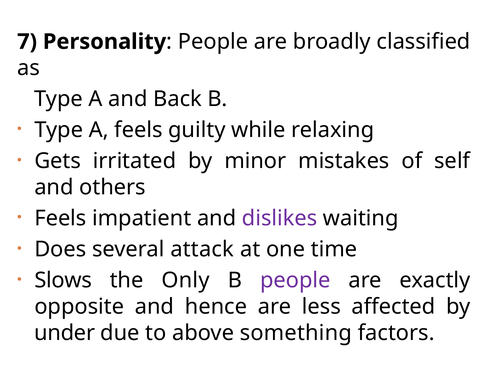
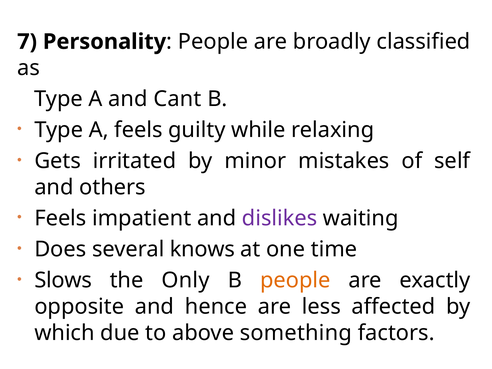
Back: Back -> Cant (177, 99)
attack: attack -> knows (202, 249)
people colour: purple -> orange (295, 280)
under: under -> which (64, 333)
